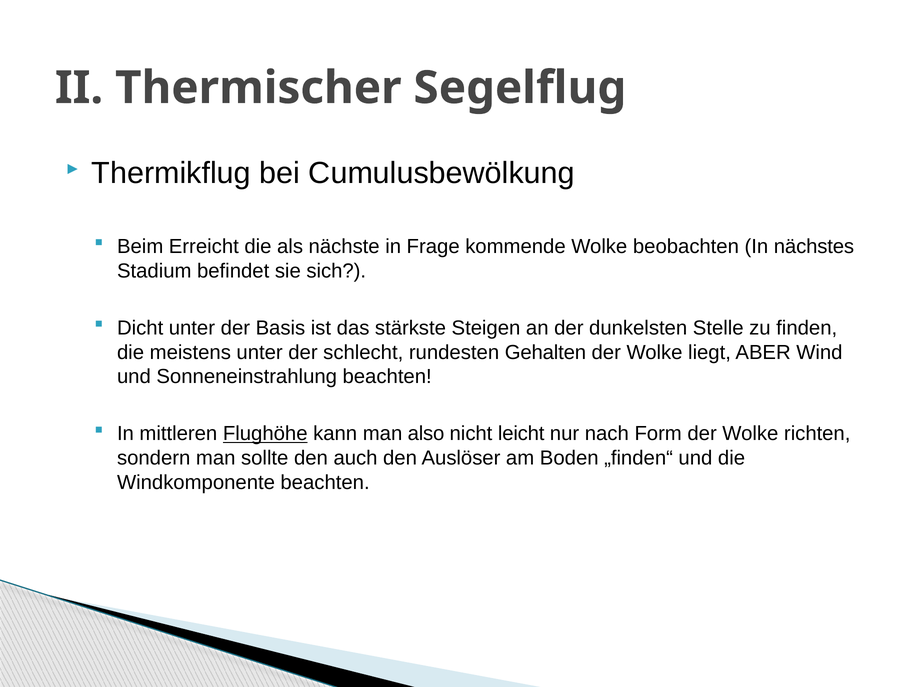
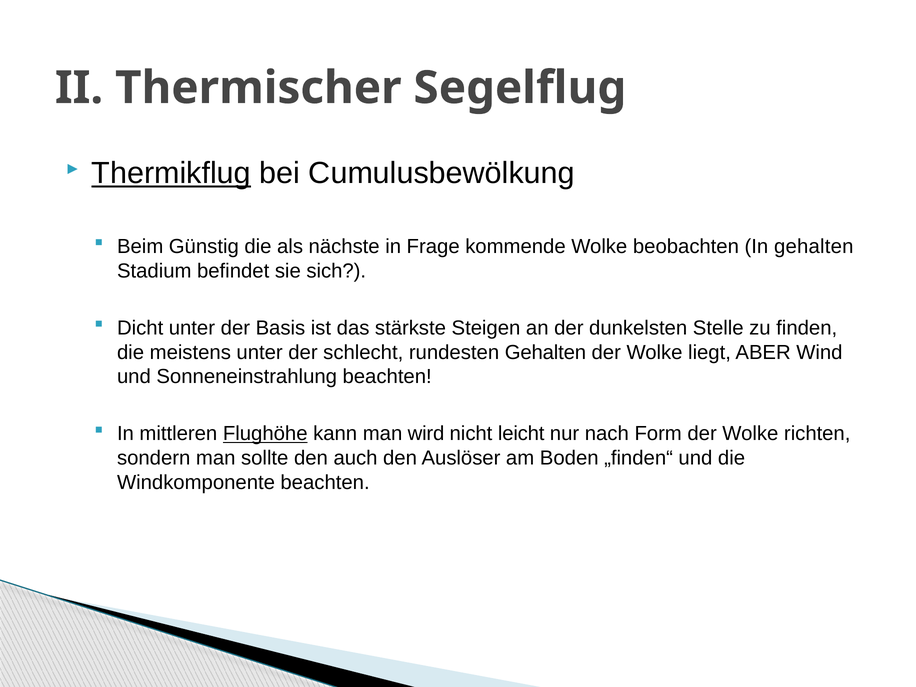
Thermikflug underline: none -> present (171, 173)
Erreicht: Erreicht -> Günstig (204, 247)
In nächstes: nächstes -> gehalten (814, 247)
also: also -> wird (426, 434)
